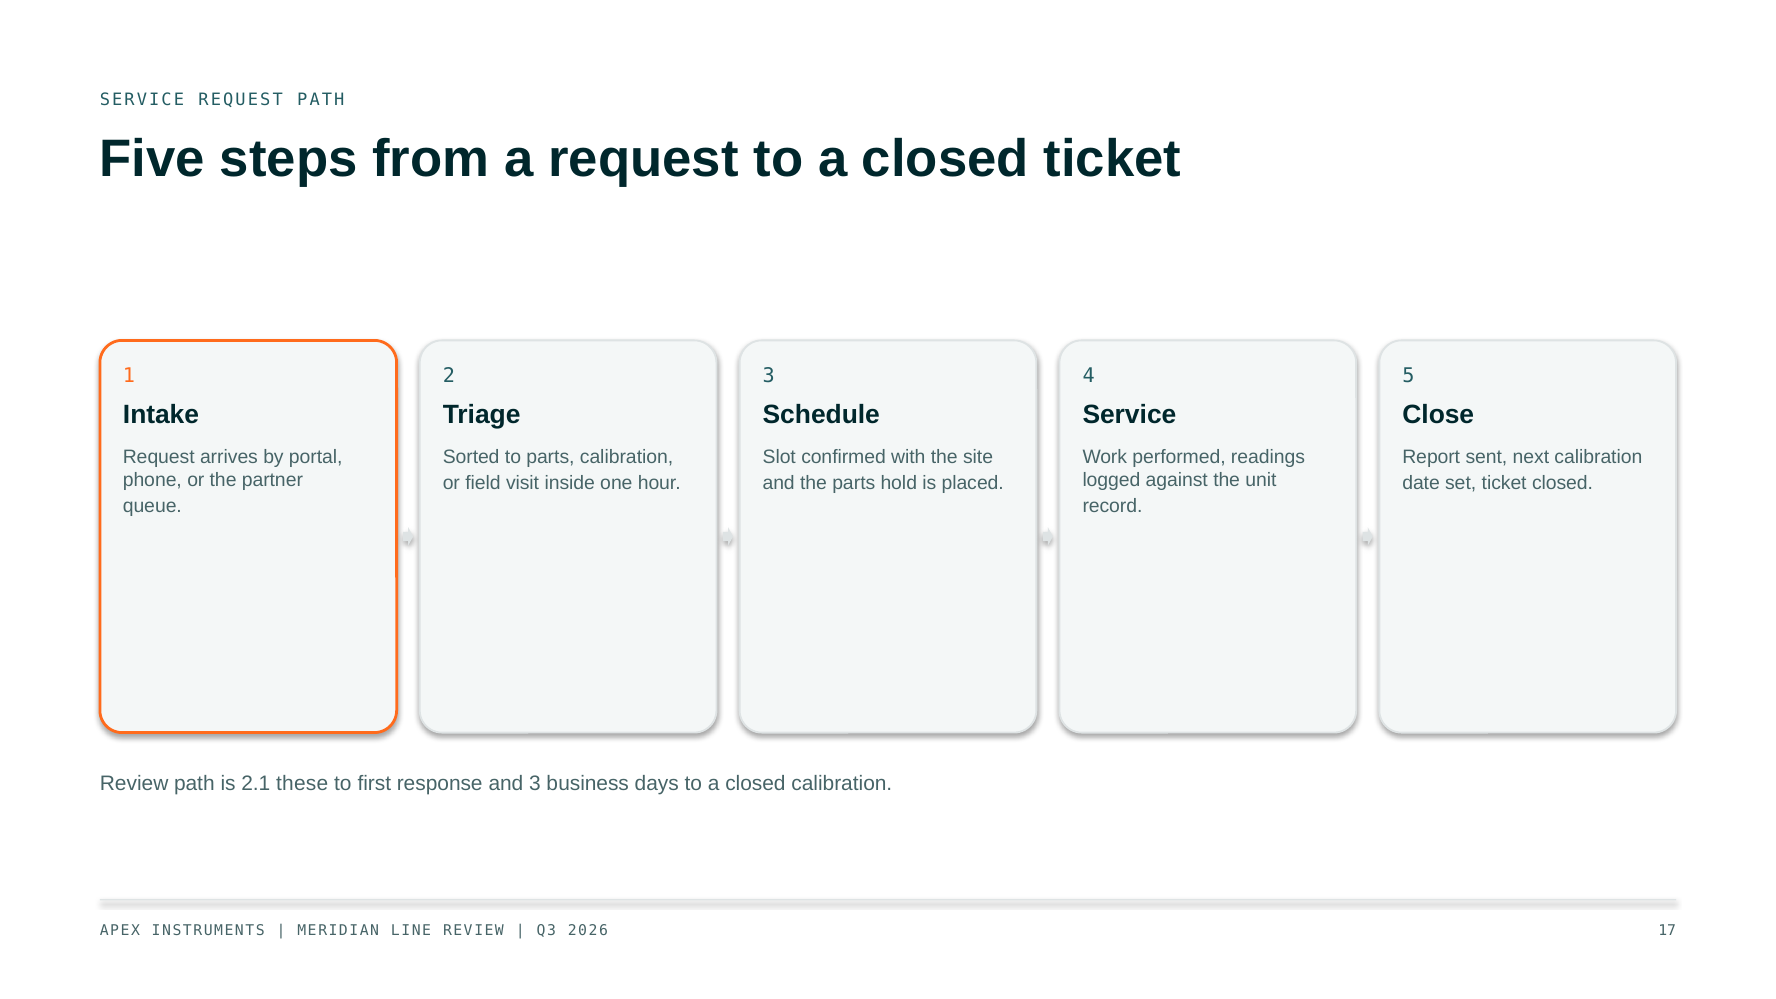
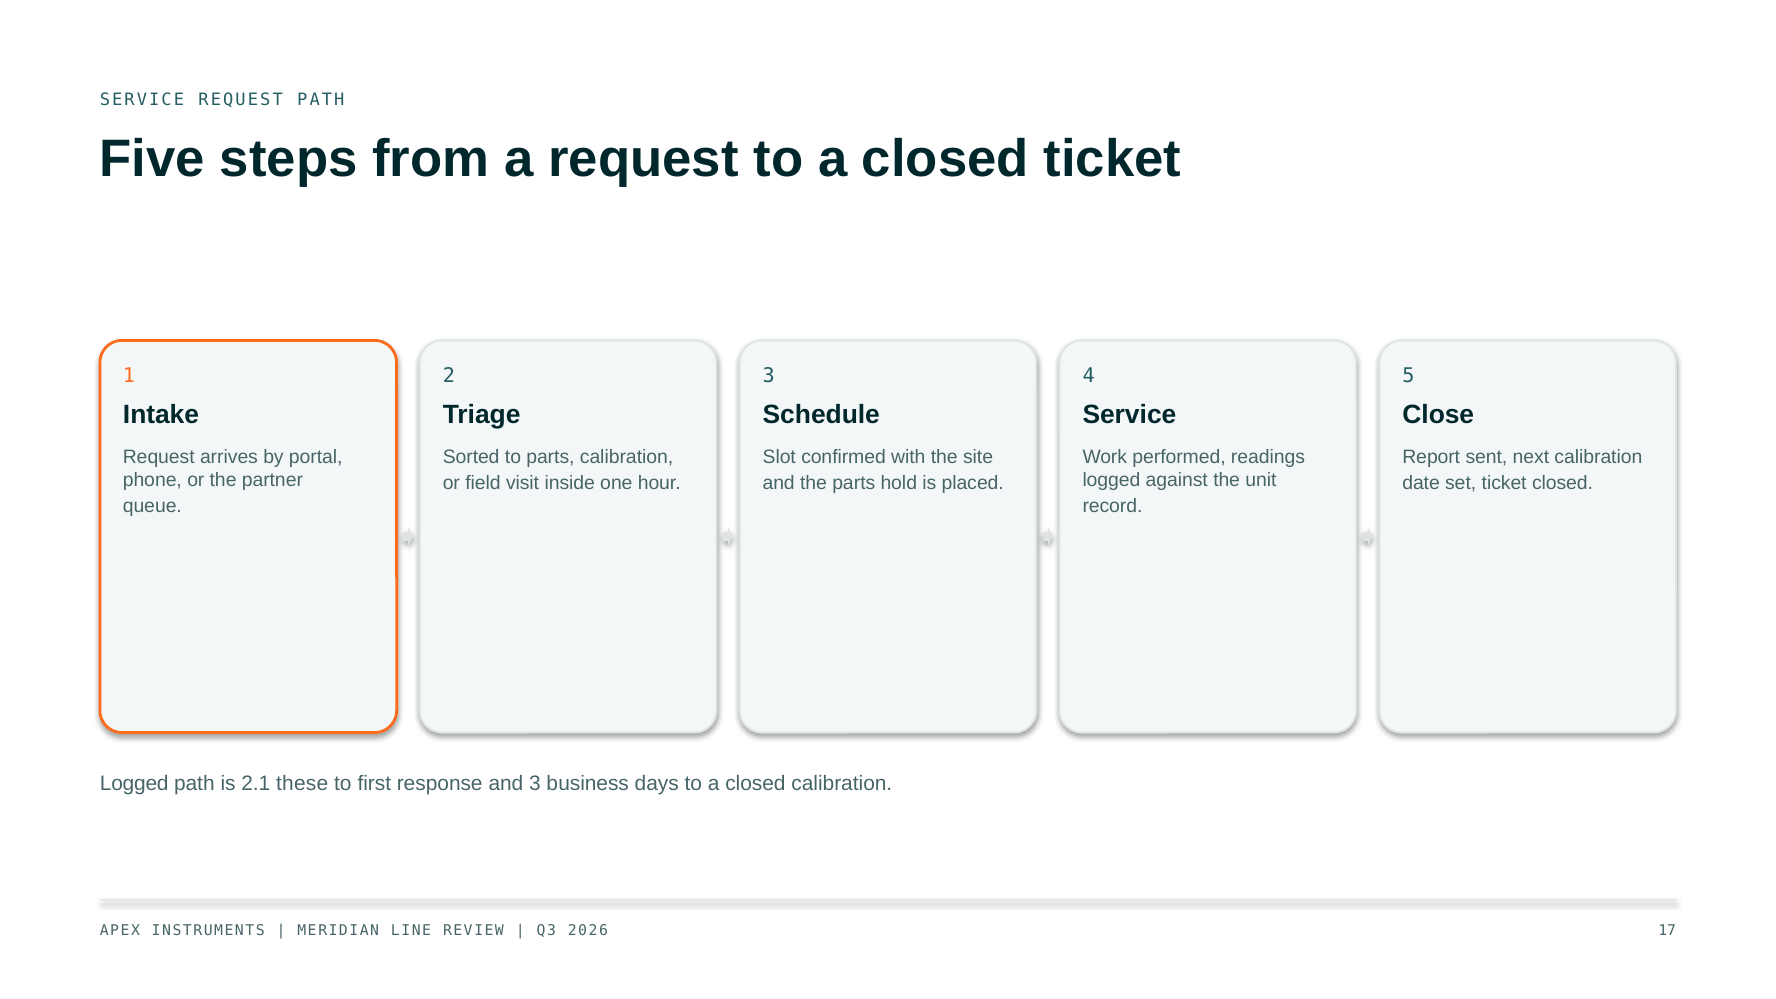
Review: Review -> Logged (134, 784)
